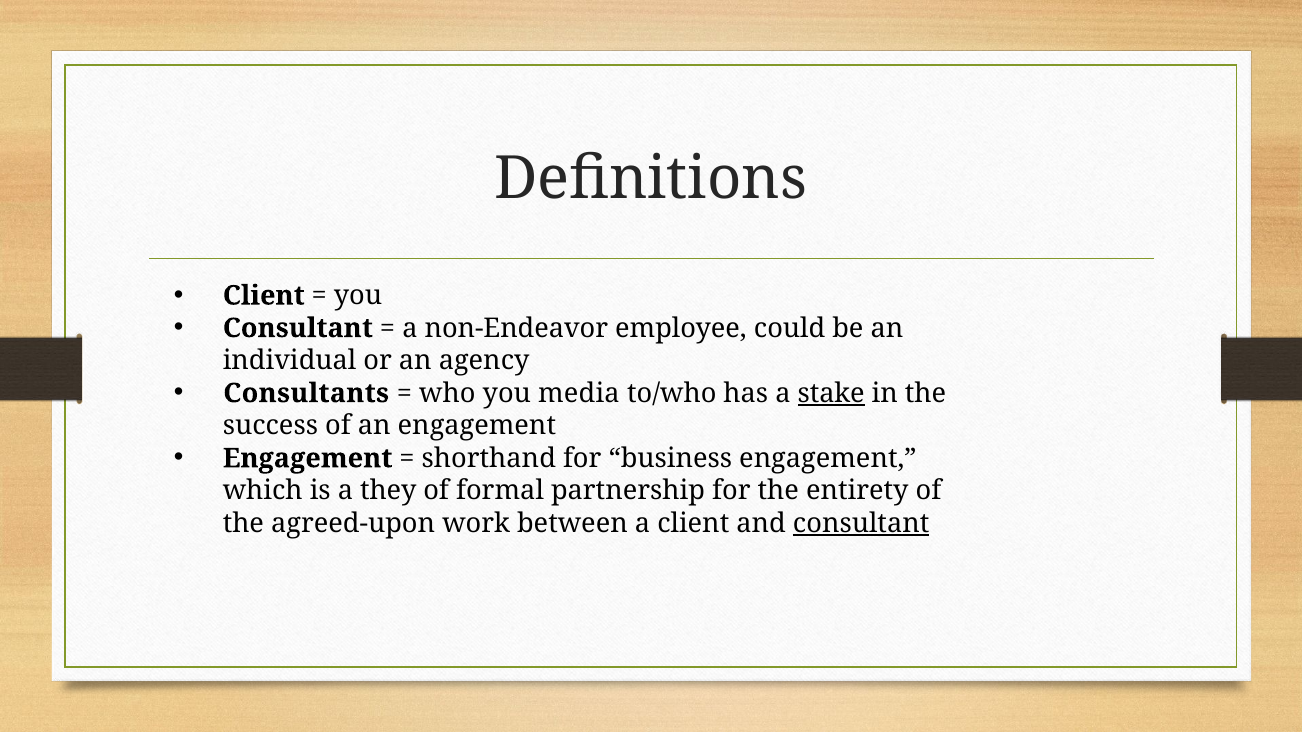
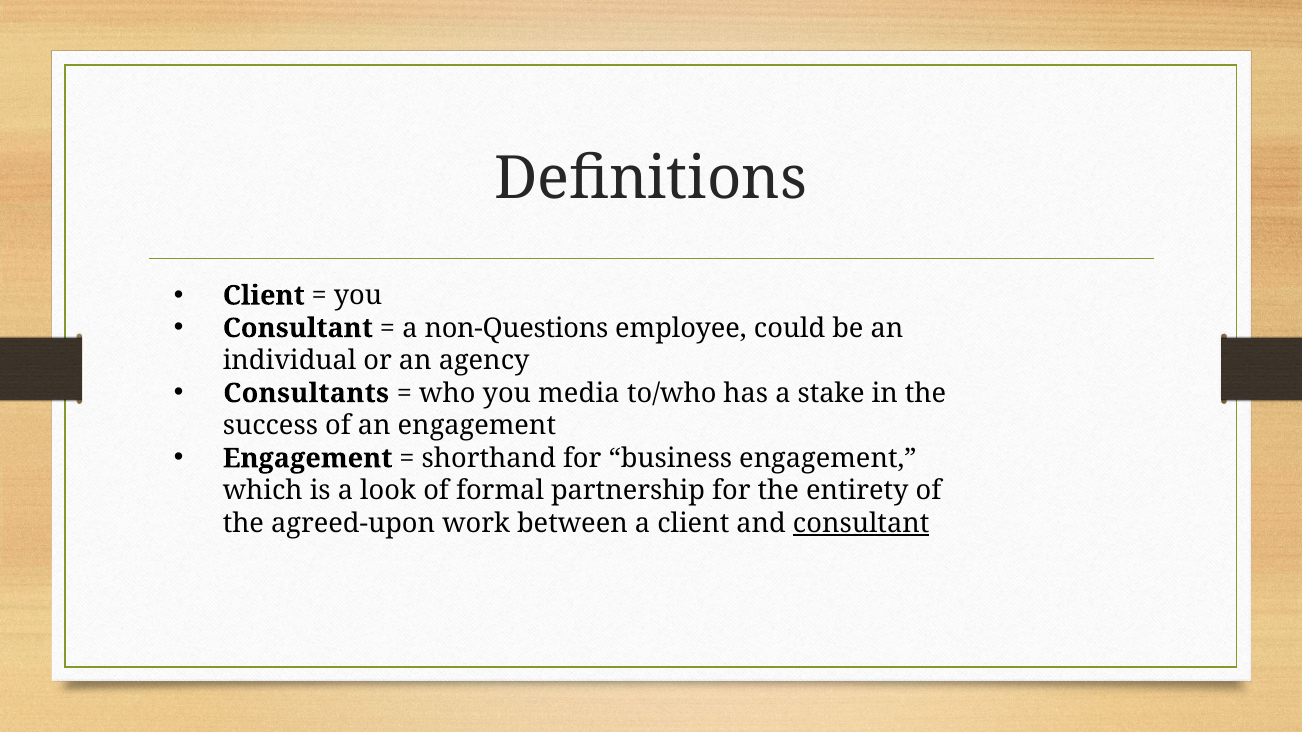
non-Endeavor: non-Endeavor -> non-Questions (516, 328)
stake underline: present -> none (831, 393)
they: they -> look (388, 491)
